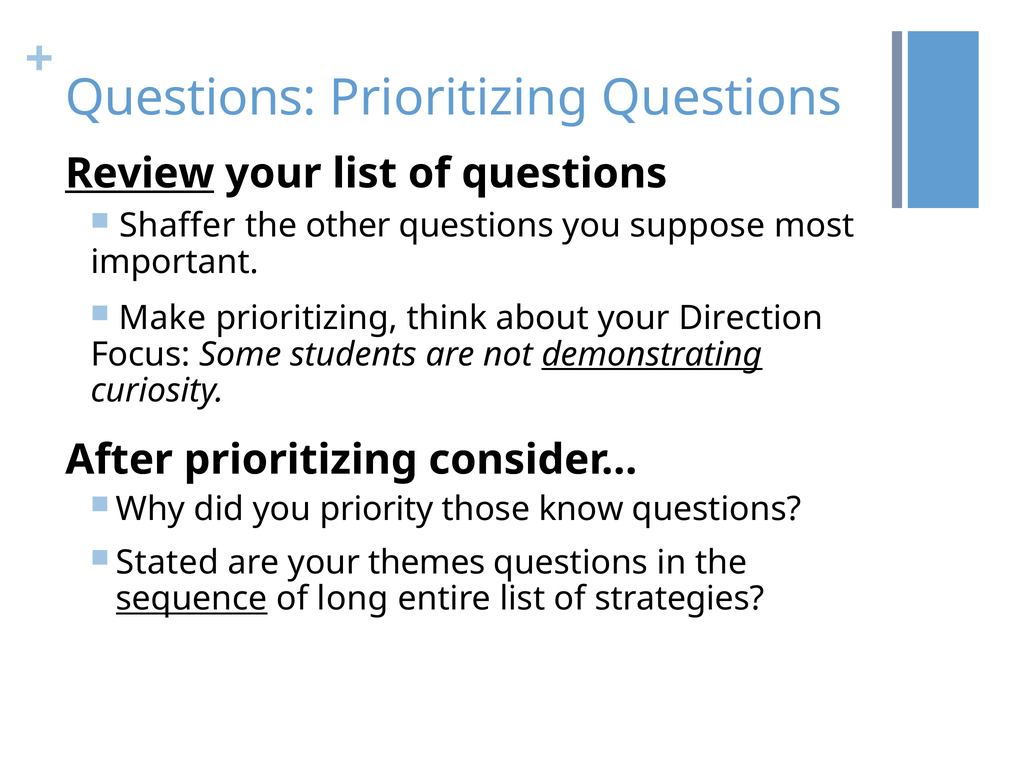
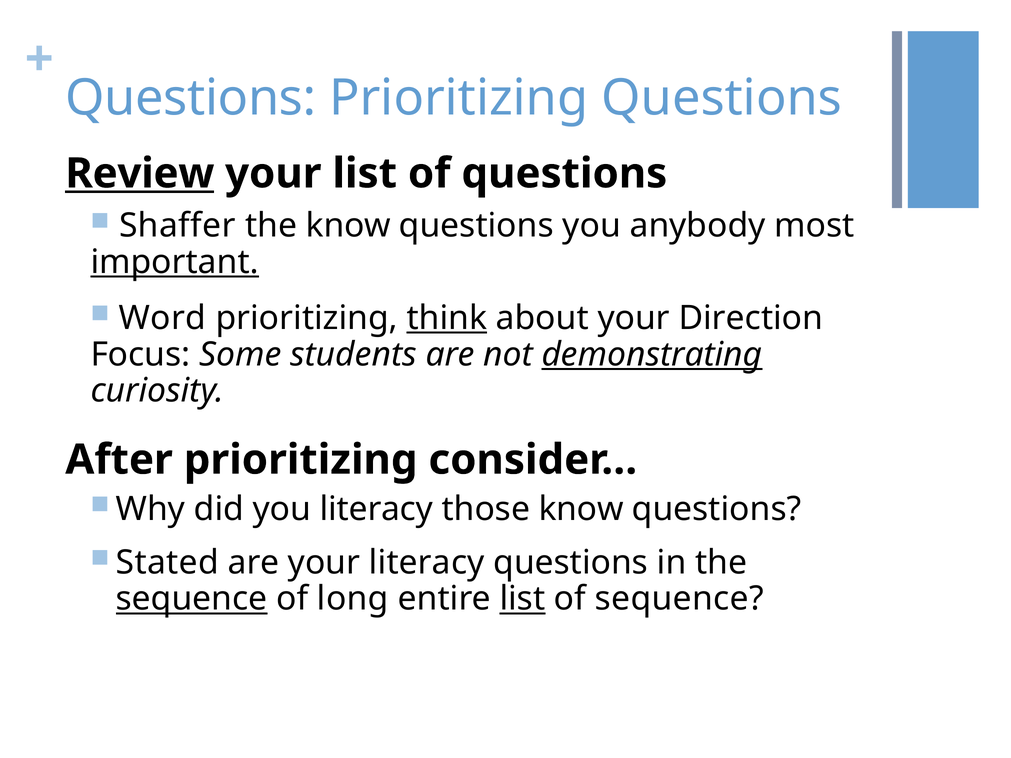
the other: other -> know (348, 226)
suppose: suppose -> anybody (698, 226)
important underline: none -> present (175, 262)
Make: Make -> Word (162, 318)
think underline: none -> present (447, 318)
you priority: priority -> literacy (376, 509)
your themes: themes -> literacy (427, 563)
list underline: none -> present (522, 599)
of strategies: strategies -> sequence (679, 599)
